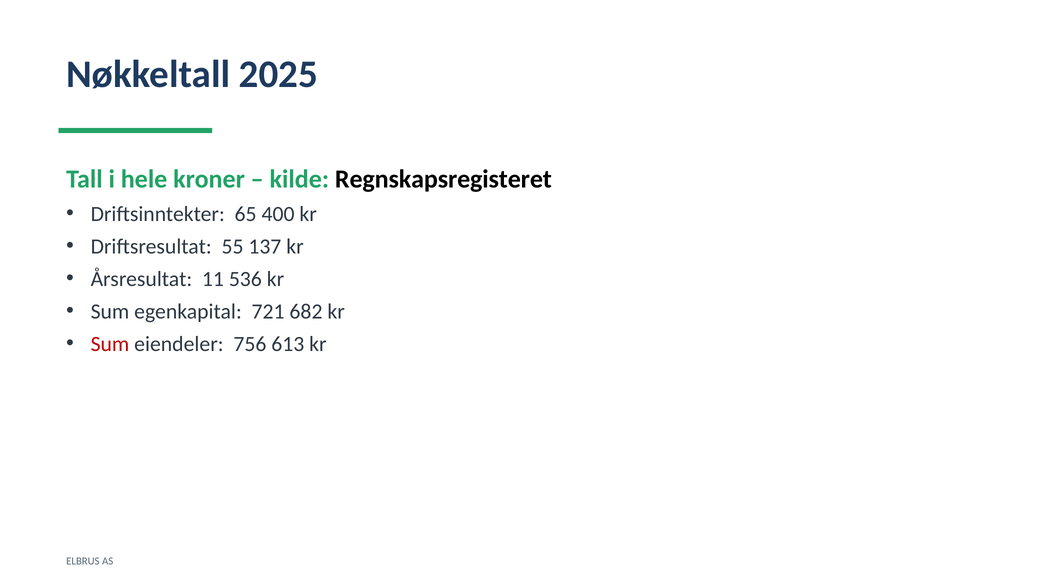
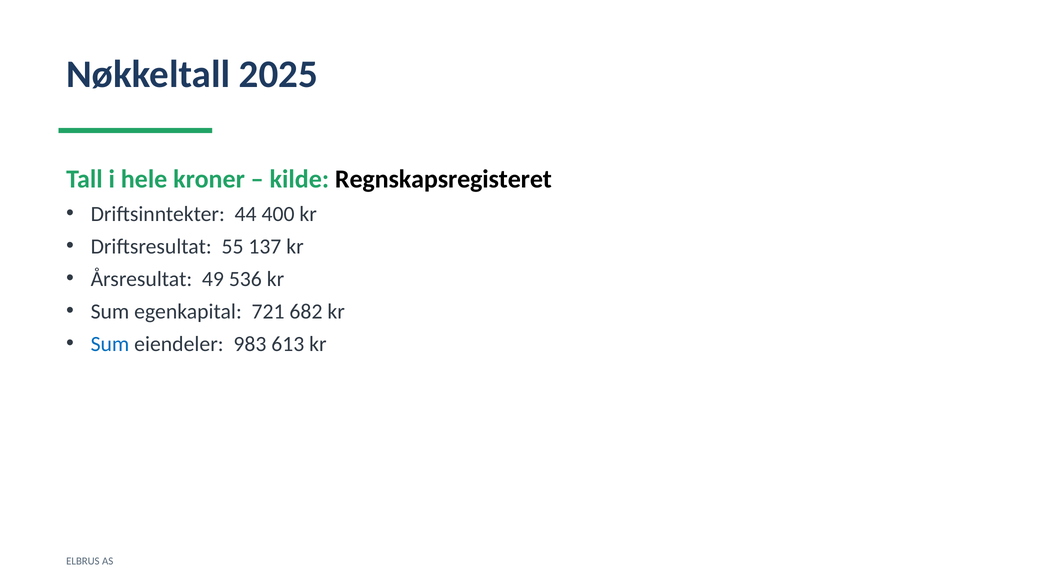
65: 65 -> 44 (246, 214)
11: 11 -> 49 (213, 279)
Sum colour: red -> blue (110, 344)
756: 756 -> 983 (250, 344)
